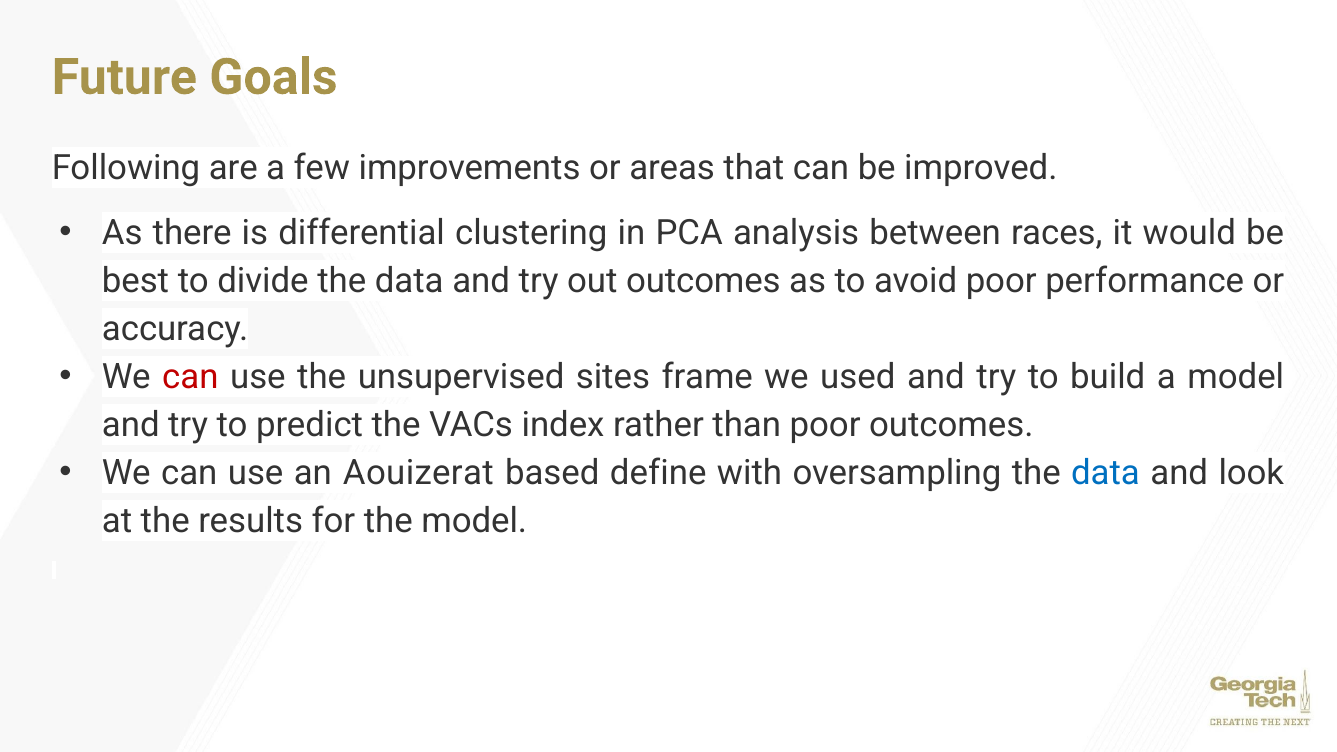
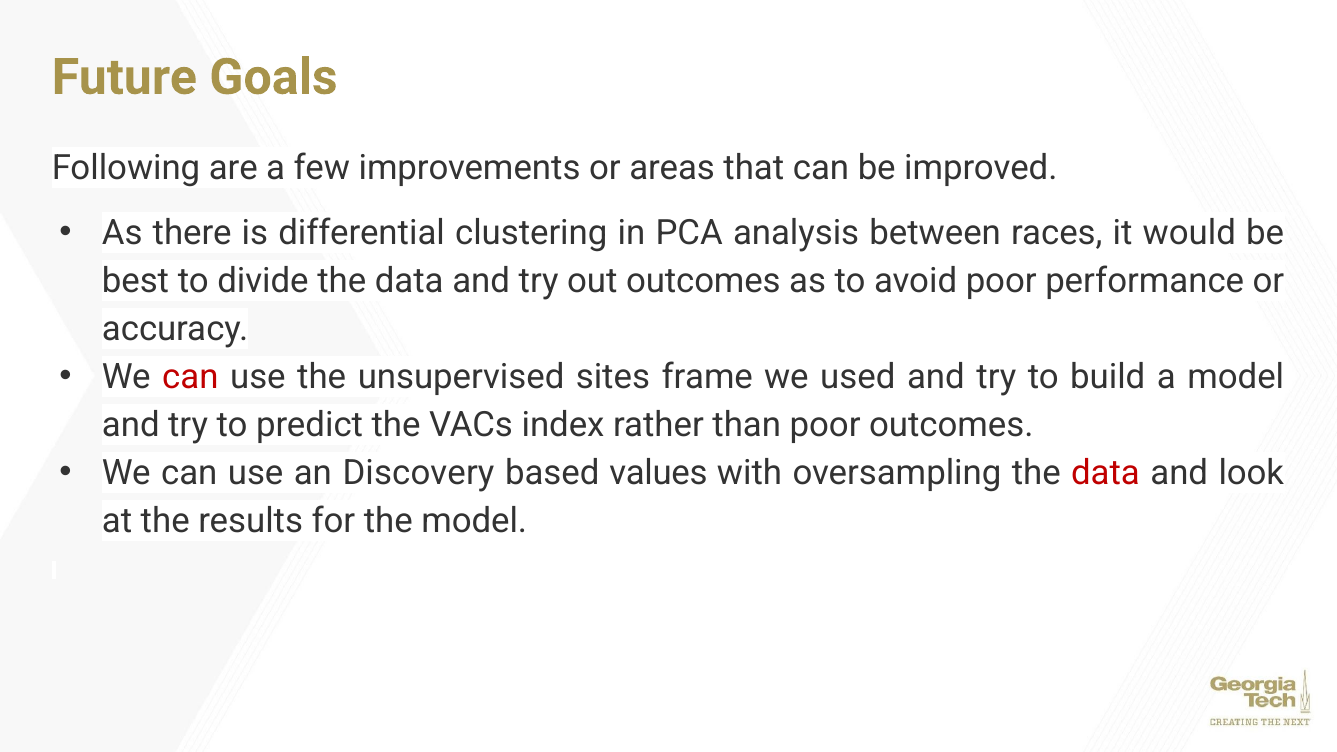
Aouizerat: Aouizerat -> Discovery (418, 473)
define: define -> values (658, 473)
data colour: blue -> red (1105, 473)
